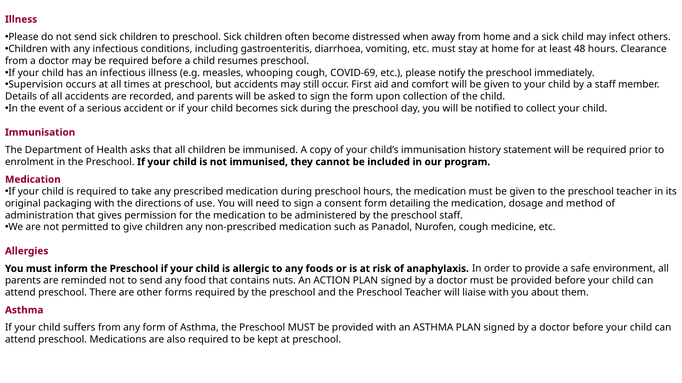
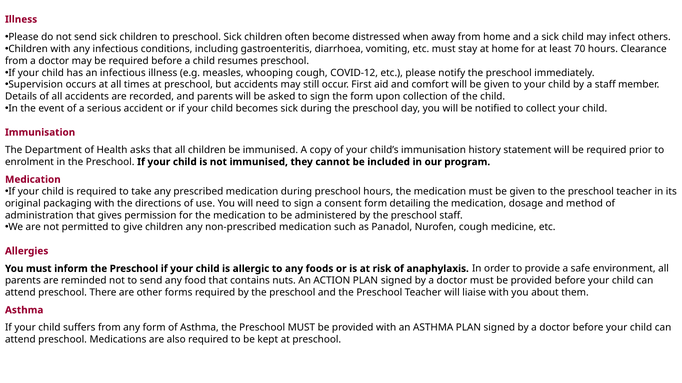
48: 48 -> 70 (580, 49)
COVID-69: COVID-69 -> COVID-12 (354, 73)
